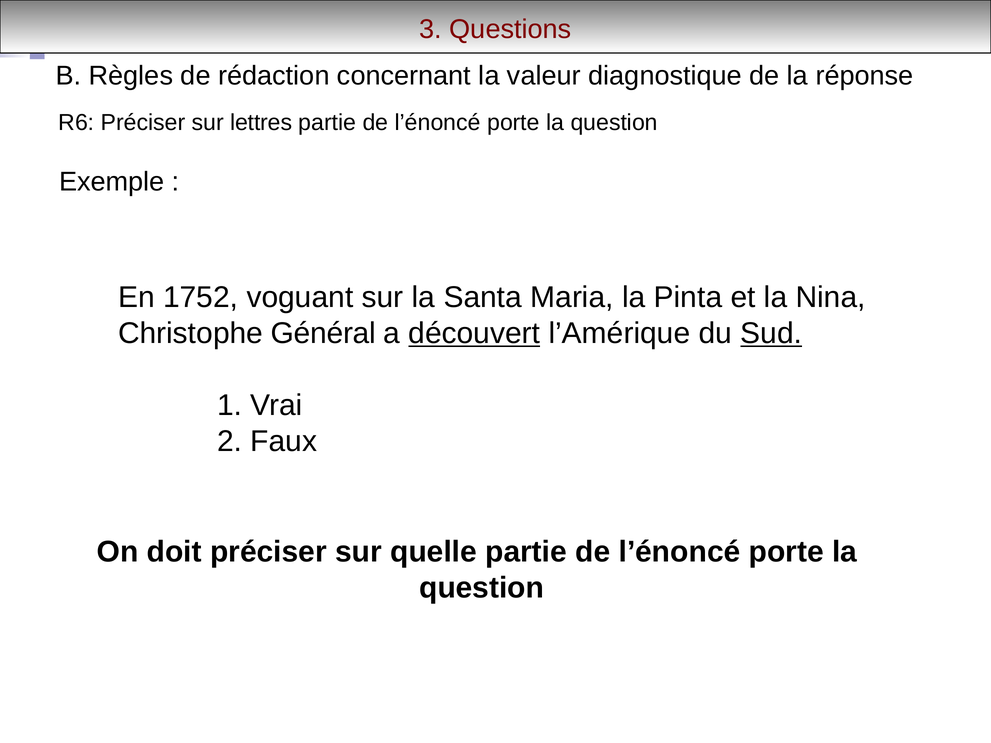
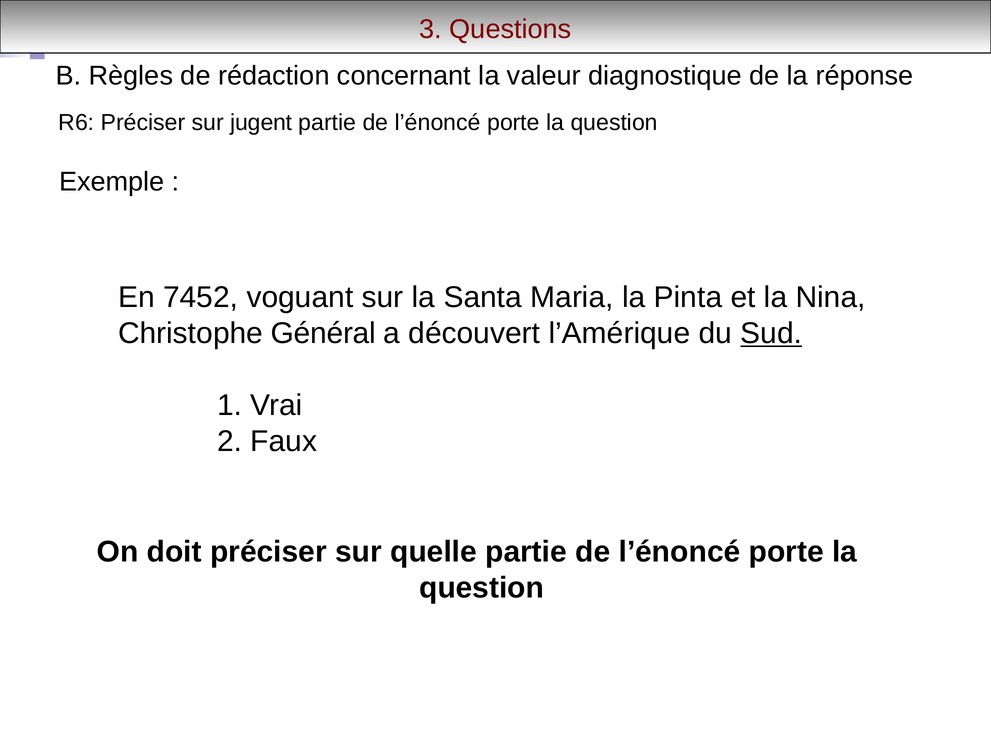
lettres: lettres -> jugent (261, 123)
1752: 1752 -> 7452 (201, 298)
découvert underline: present -> none (474, 334)
